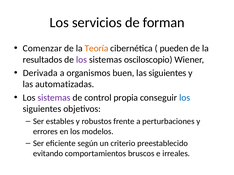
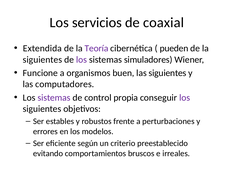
forman: forman -> coaxial (164, 23)
Comenzar: Comenzar -> Extendida (42, 48)
Teoría colour: orange -> purple (96, 48)
resultados: resultados -> siguientes (42, 60)
osciloscopio: osciloscopio -> simuladores (148, 60)
Derivada: Derivada -> Funcione (40, 73)
automatizadas: automatizadas -> computadores (65, 84)
los colour: blue -> purple (185, 98)
